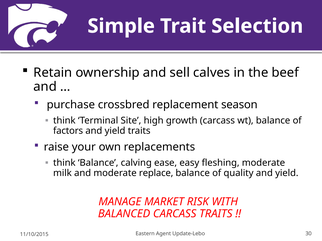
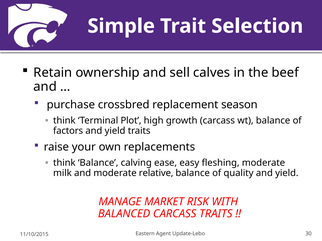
Site: Site -> Plot (131, 121)
replace: replace -> relative (156, 173)
